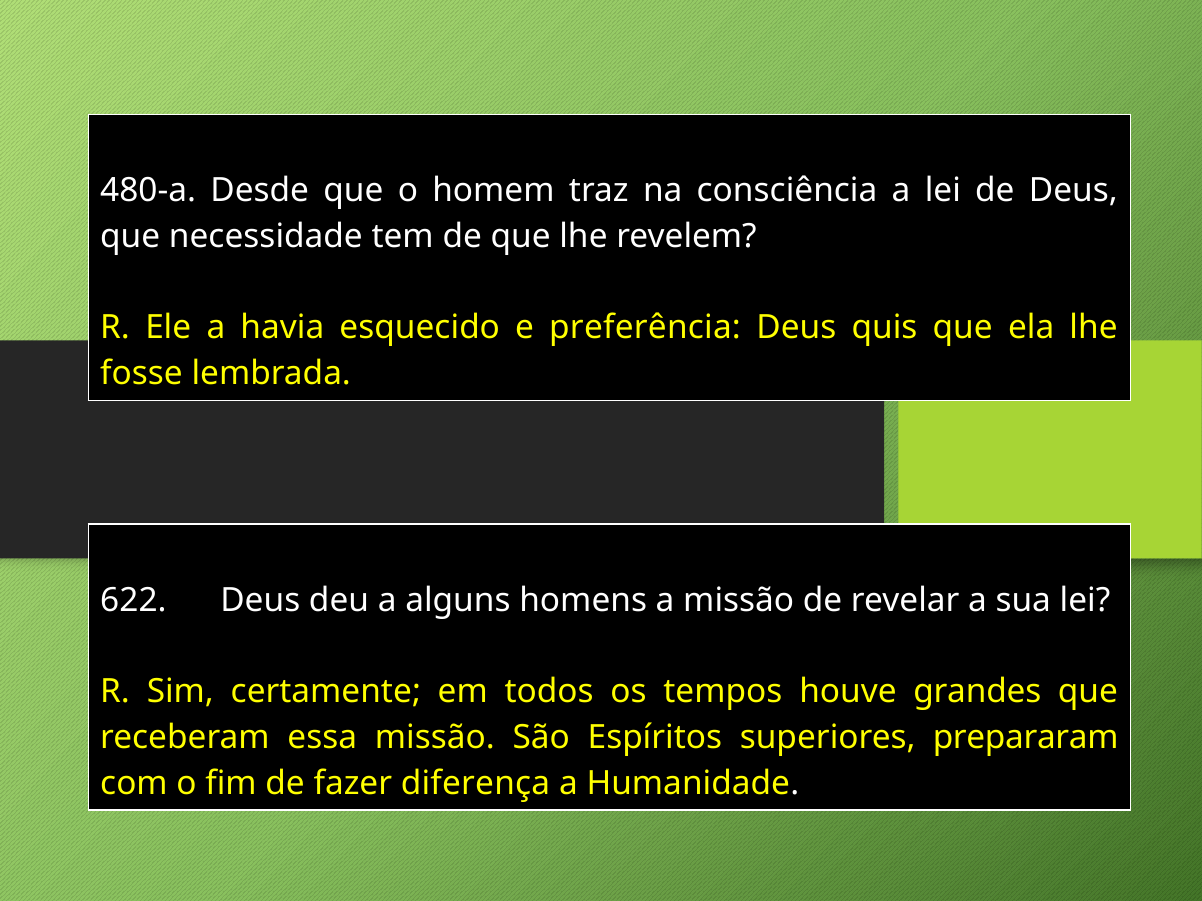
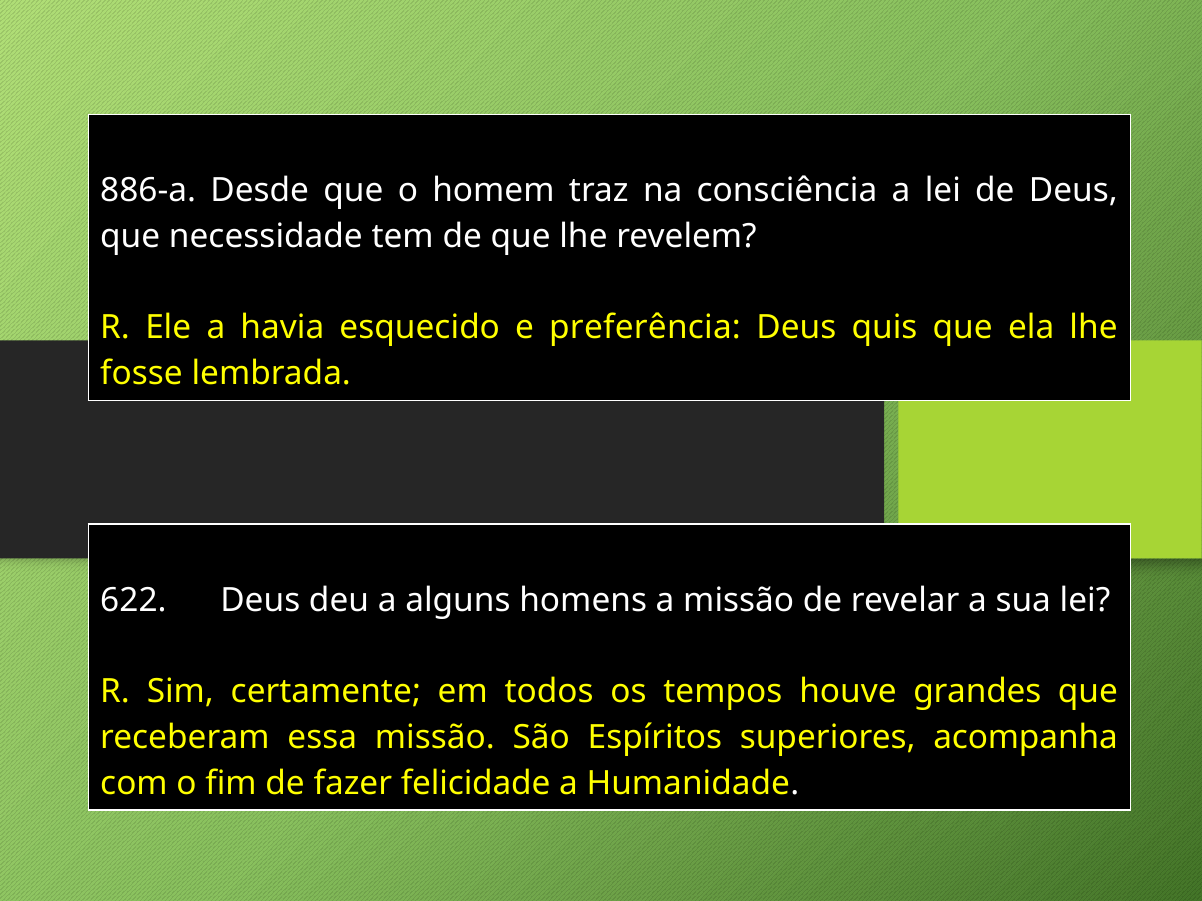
480-a: 480-a -> 886-a (148, 191)
prepararam: prepararam -> acompanha (1026, 738)
diferença: diferença -> felicidade (476, 783)
